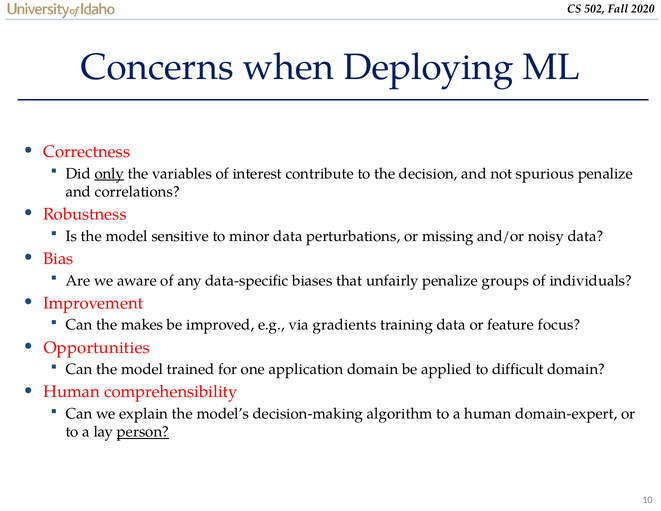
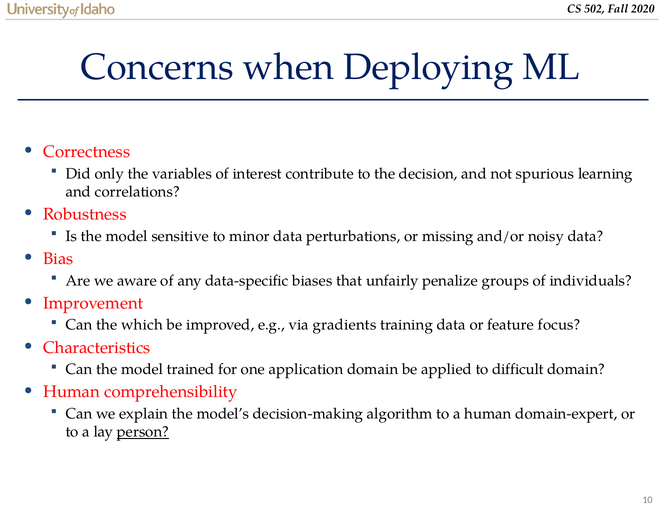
only underline: present -> none (109, 174)
spurious penalize: penalize -> learning (605, 174)
makes: makes -> which (142, 325)
Opportunities: Opportunities -> Characteristics (97, 347)
